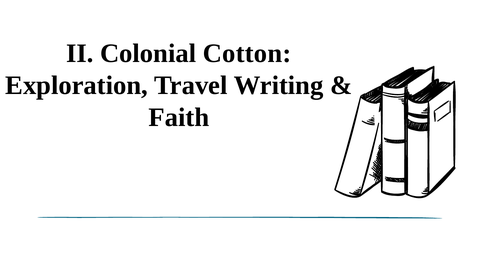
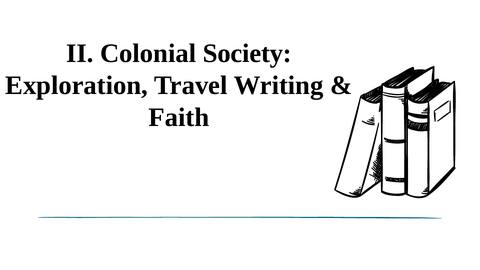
Cotton: Cotton -> Society (247, 53)
